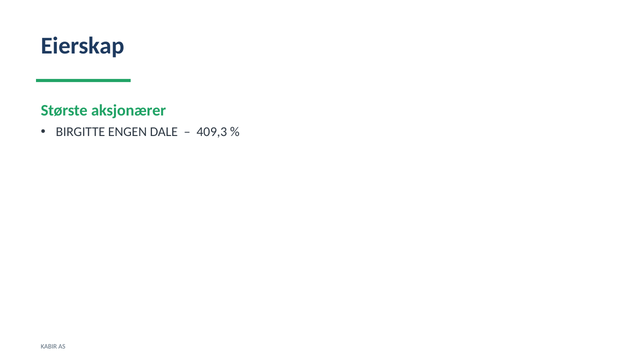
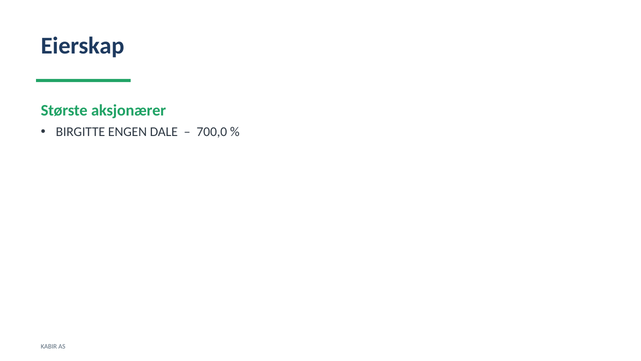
409,3: 409,3 -> 700,0 (212, 132)
